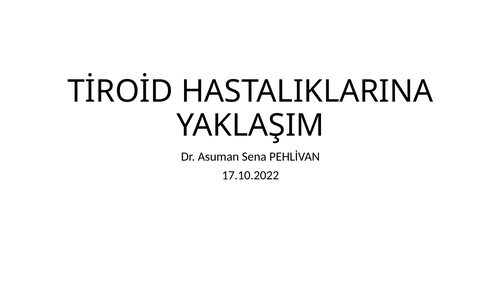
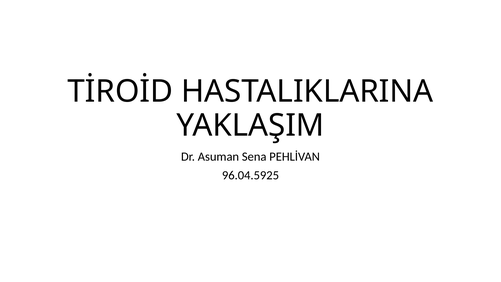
17.10.2022: 17.10.2022 -> 96.04.5925 (250, 175)
